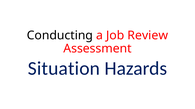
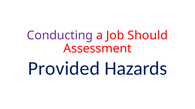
Conducting colour: black -> purple (60, 36)
Review: Review -> Should (148, 36)
Situation: Situation -> Provided (64, 69)
